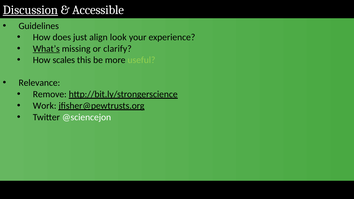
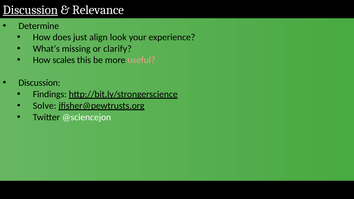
Accessible: Accessible -> Relevance (98, 10)
Guidelines: Guidelines -> Determine (39, 26)
What’s underline: present -> none (46, 49)
useful colour: light green -> pink (141, 60)
Relevance: Relevance -> Discussion (39, 83)
Remove: Remove -> Findings (50, 94)
Work: Work -> Solve (45, 106)
